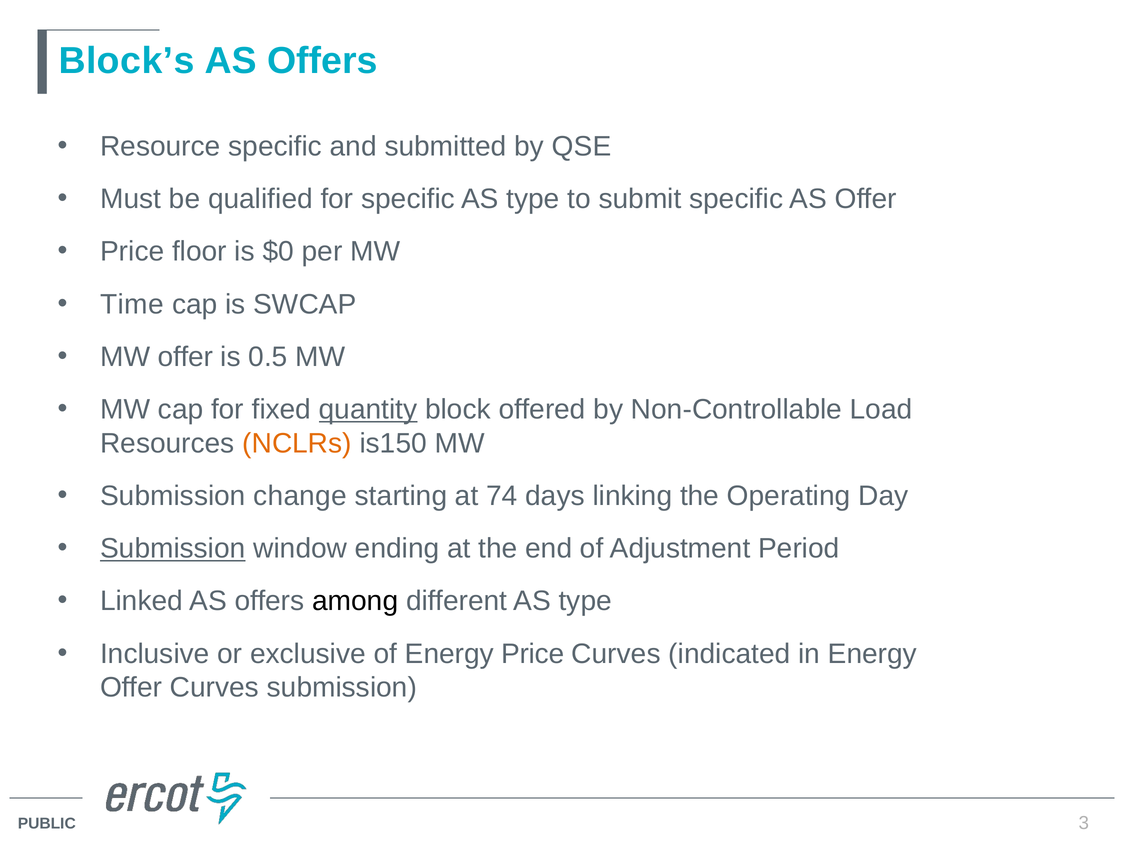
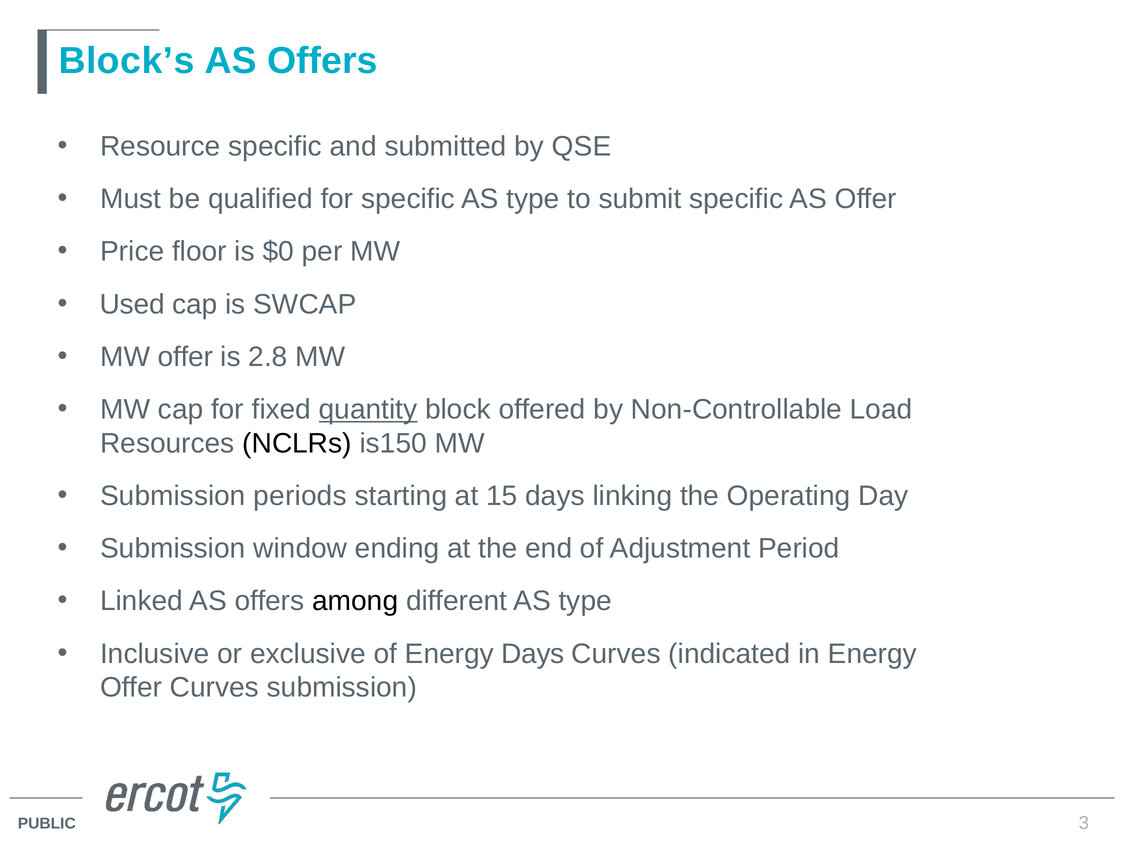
Time: Time -> Used (132, 304)
0.5: 0.5 -> 2.8 (268, 357)
NCLRs colour: orange -> black (297, 443)
change: change -> periods (300, 496)
74: 74 -> 15 (502, 496)
Submission underline: present -> none (173, 548)
Energy Price: Price -> Days (533, 653)
